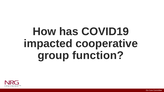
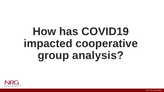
function: function -> analysis (98, 56)
